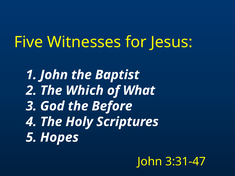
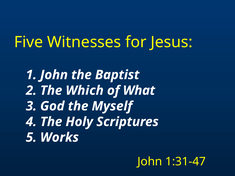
Before: Before -> Myself (112, 106)
Hopes: Hopes -> Works (59, 138)
3:31-47: 3:31-47 -> 1:31-47 (186, 162)
